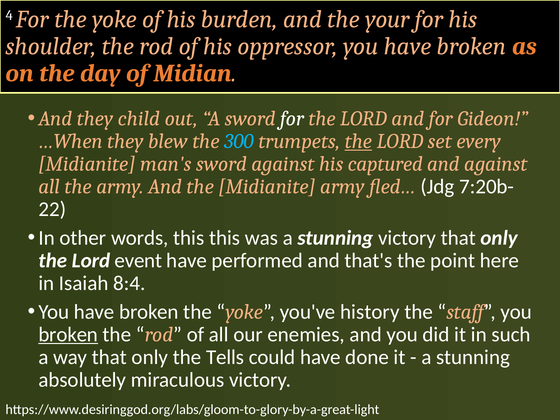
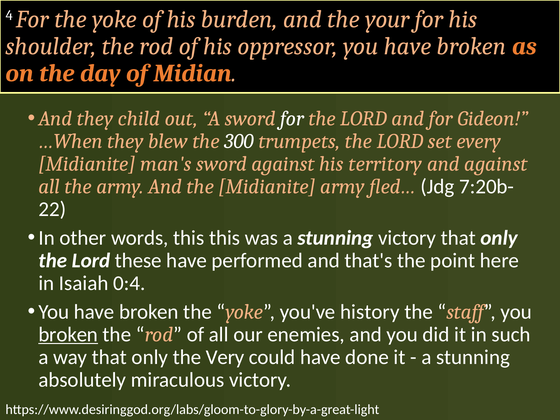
300 colour: light blue -> white (239, 141)
the underline: present -> none (358, 141)
captured: captured -> territory (385, 164)
event: event -> these (138, 260)
8:4: 8:4 -> 0:4 (129, 283)
Tells: Tells -> Very (225, 357)
